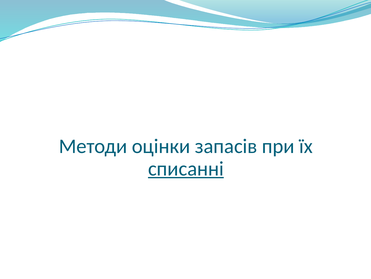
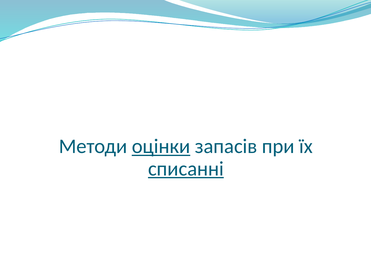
оцінки underline: none -> present (161, 146)
